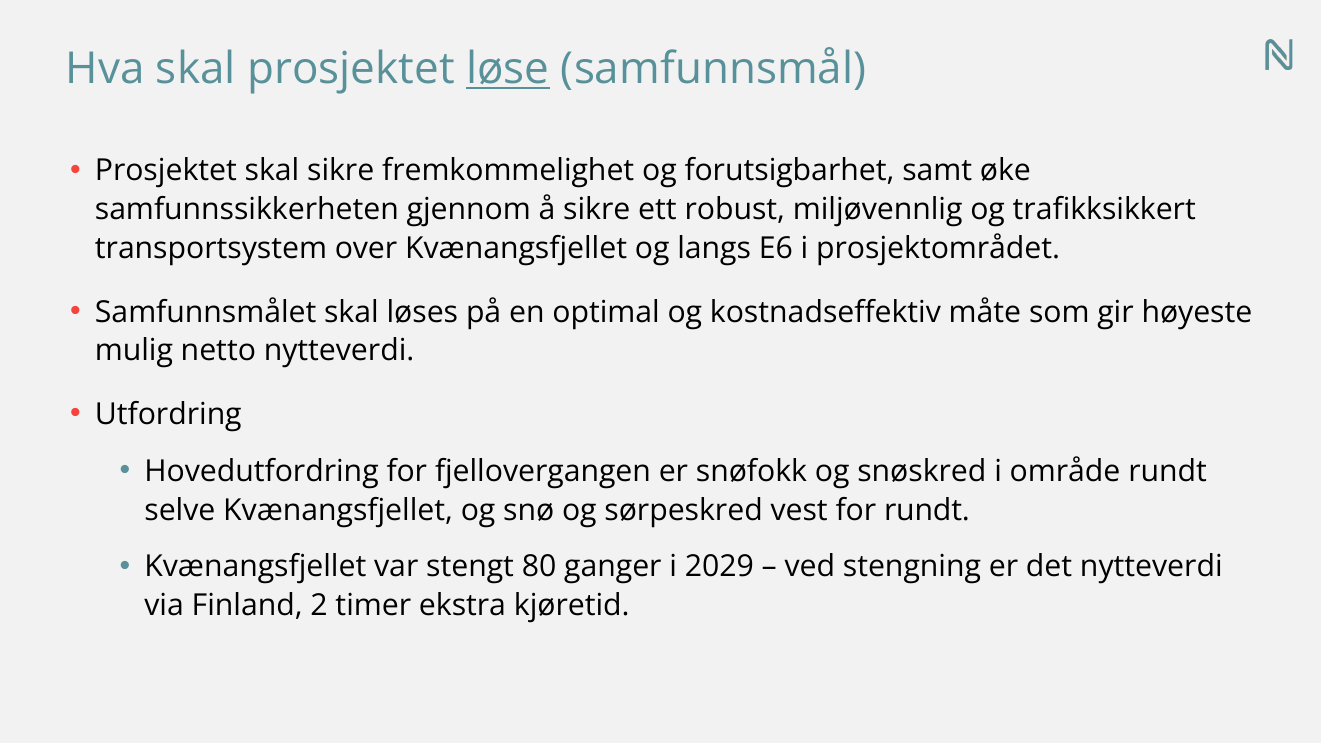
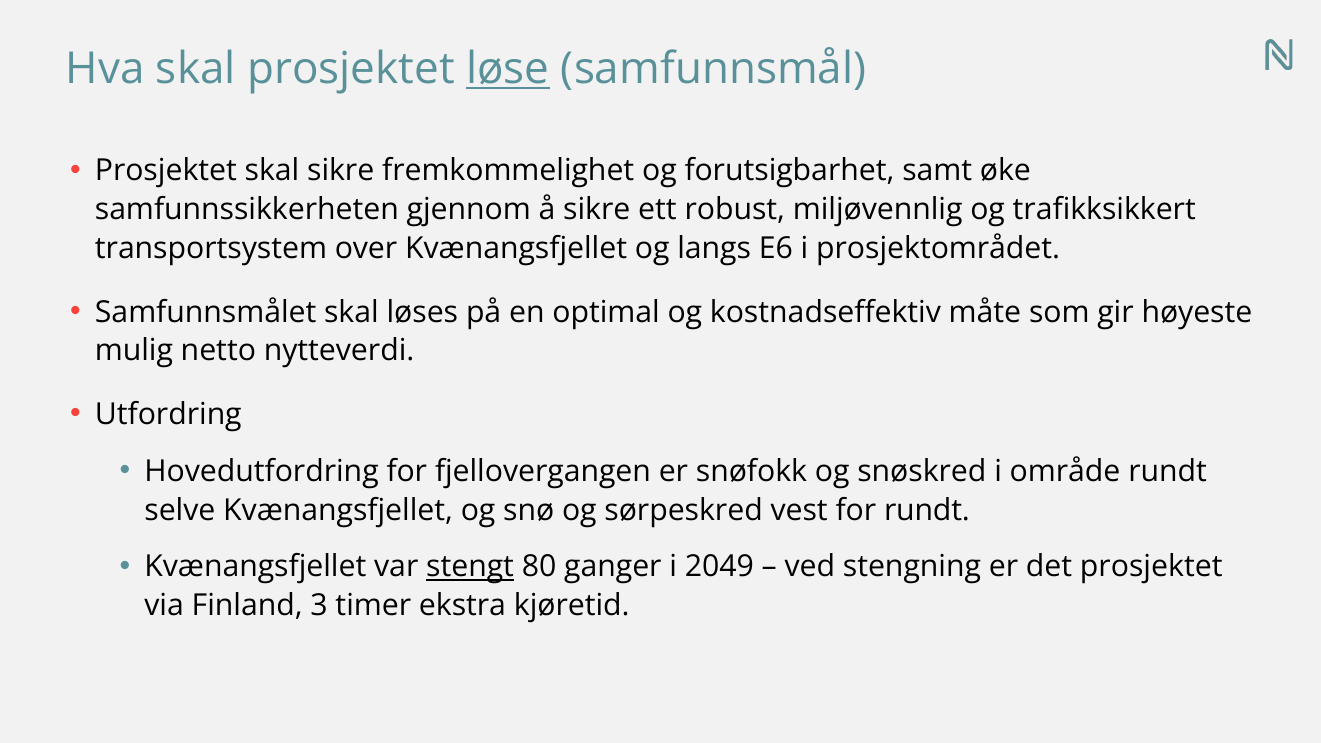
stengt underline: none -> present (470, 567)
2029: 2029 -> 2049 (719, 567)
det nytteverdi: nytteverdi -> prosjektet (1151, 567)
2: 2 -> 3 (319, 606)
